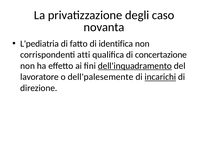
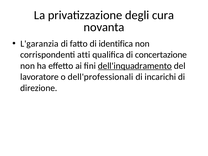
caso: caso -> cura (163, 15)
L'pediatria: L'pediatria -> L'garanzia (39, 44)
dell'palesemente: dell'palesemente -> dell'professionali (101, 77)
incarichi underline: present -> none (160, 77)
